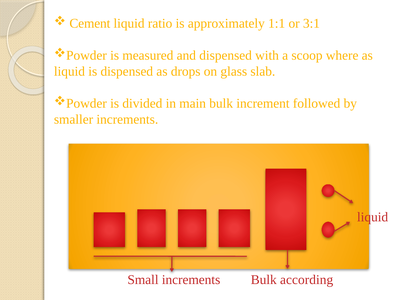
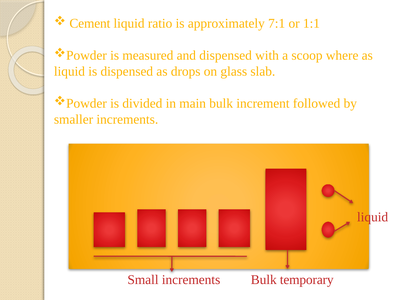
1:1: 1:1 -> 7:1 (277, 23)
3:1: 3:1 -> 1:1 (311, 23)
according: according -> temporary (307, 280)
